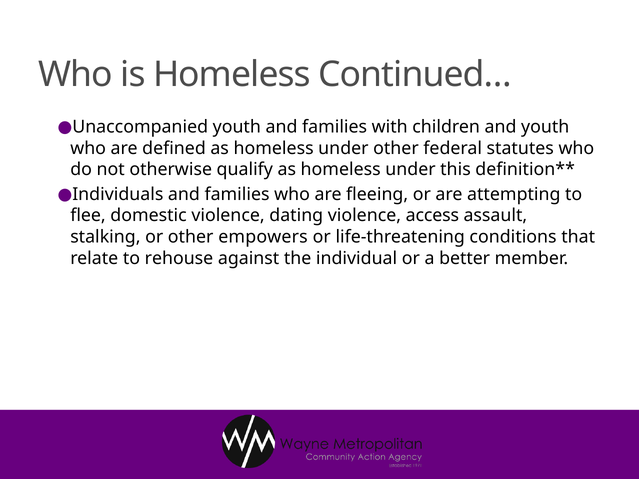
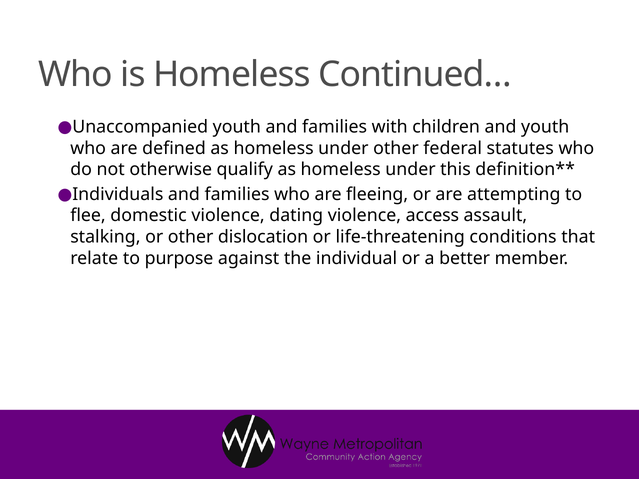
empowers: empowers -> dislocation (263, 237)
rehouse: rehouse -> purpose (179, 258)
